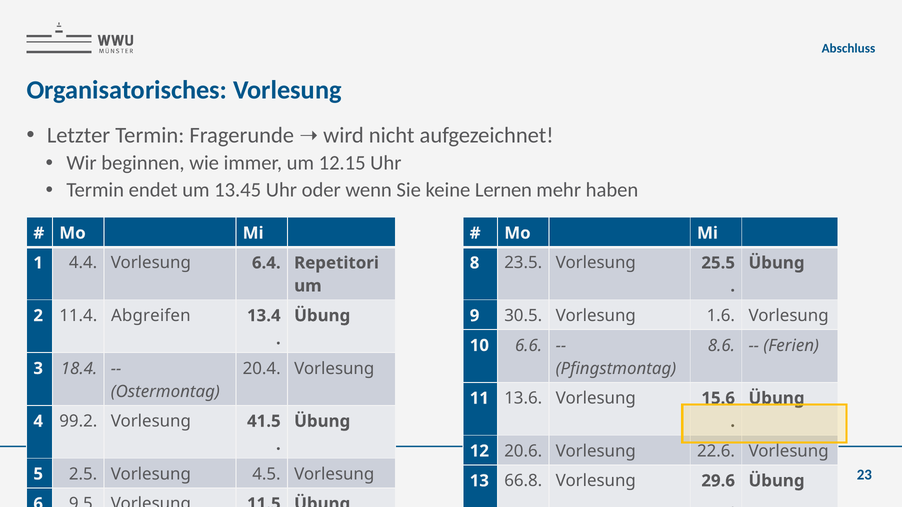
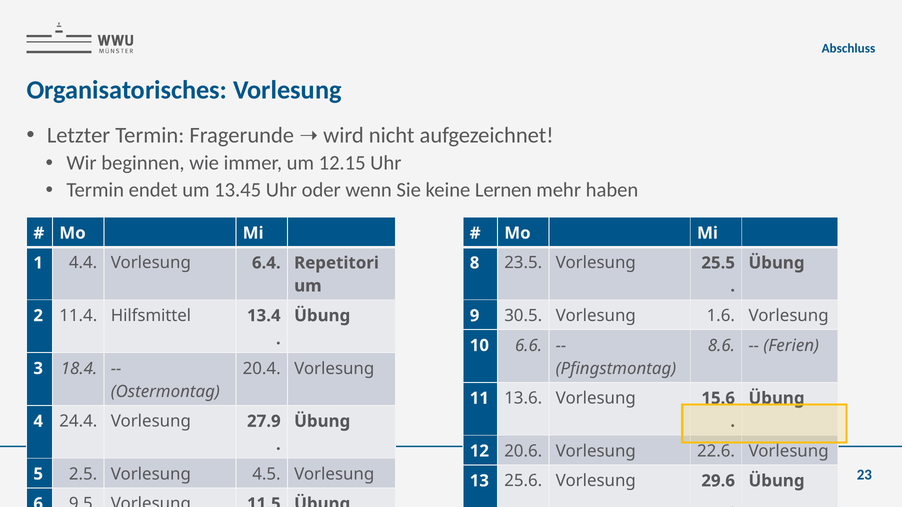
Abgreifen: Abgreifen -> Hilfsmittel (151, 316)
99.2: 99.2 -> 24.4 (78, 421)
41.5: 41.5 -> 27.9 (264, 421)
66.8: 66.8 -> 25.6 (523, 481)
